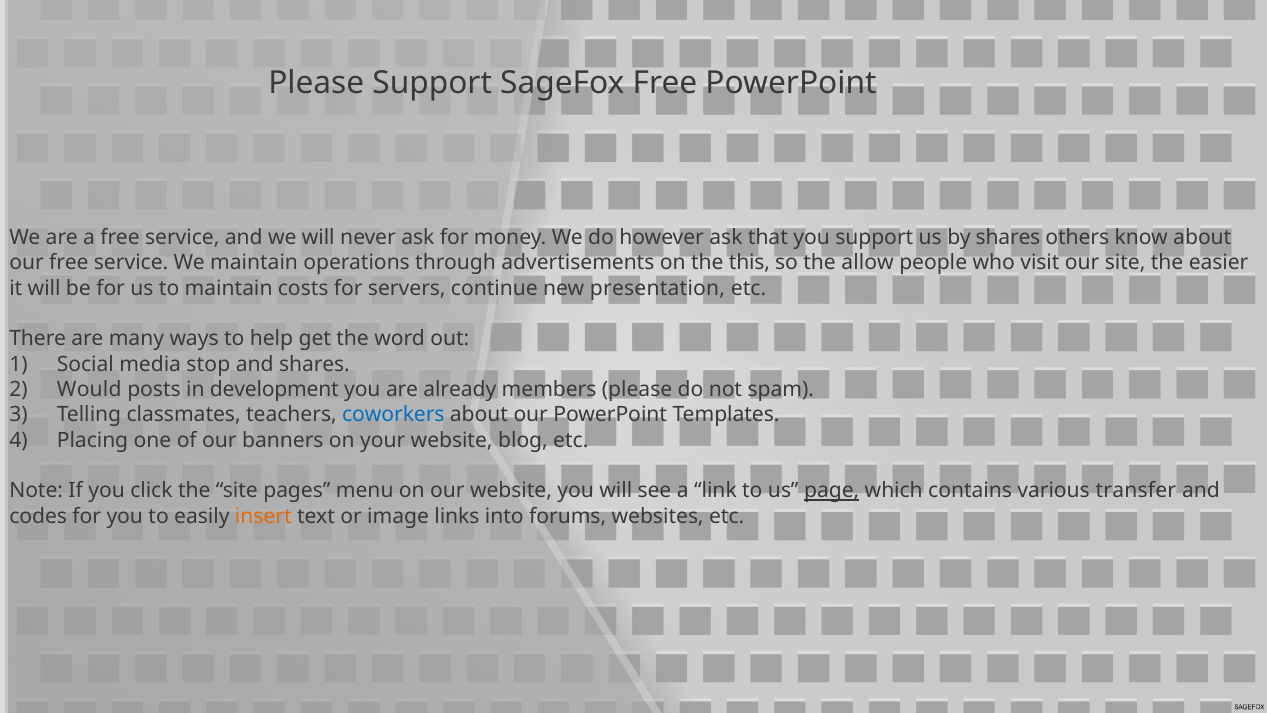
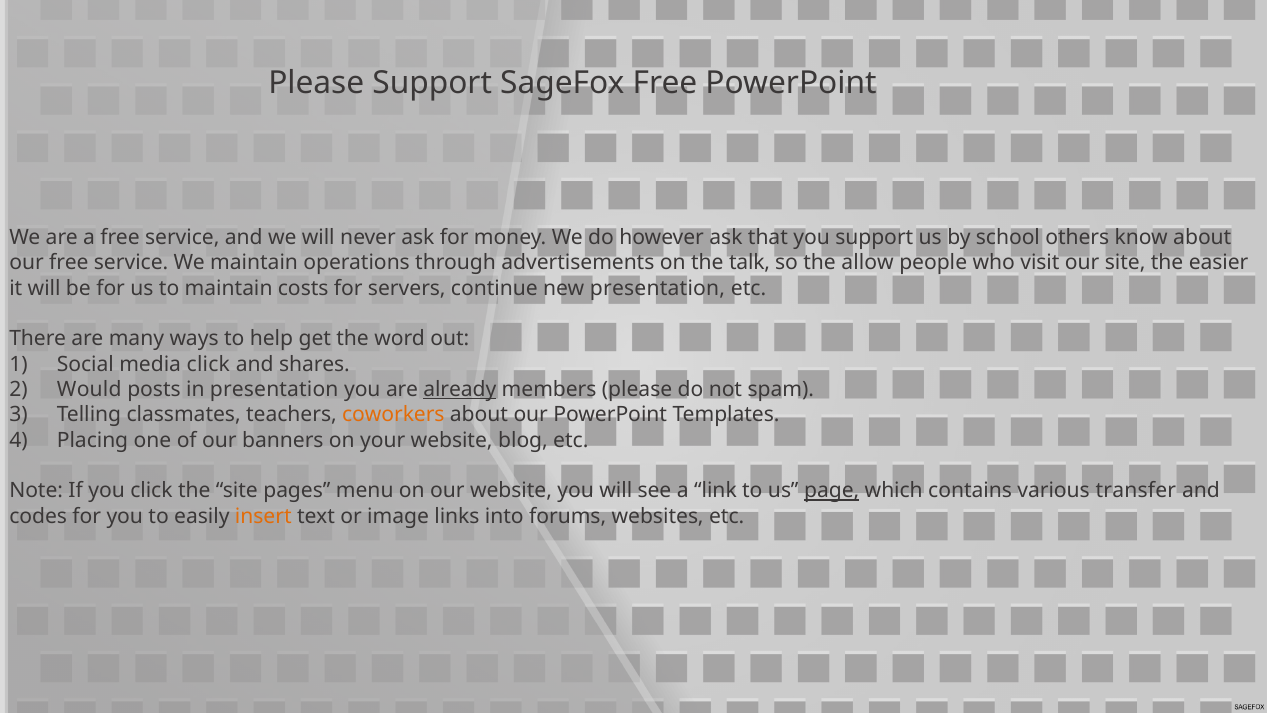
by shares: shares -> school (1008, 237)
this: this -> talk (749, 263)
media stop: stop -> click (208, 364)
in development: development -> presentation (274, 389)
already underline: none -> present (460, 389)
coworkers colour: blue -> orange (393, 415)
